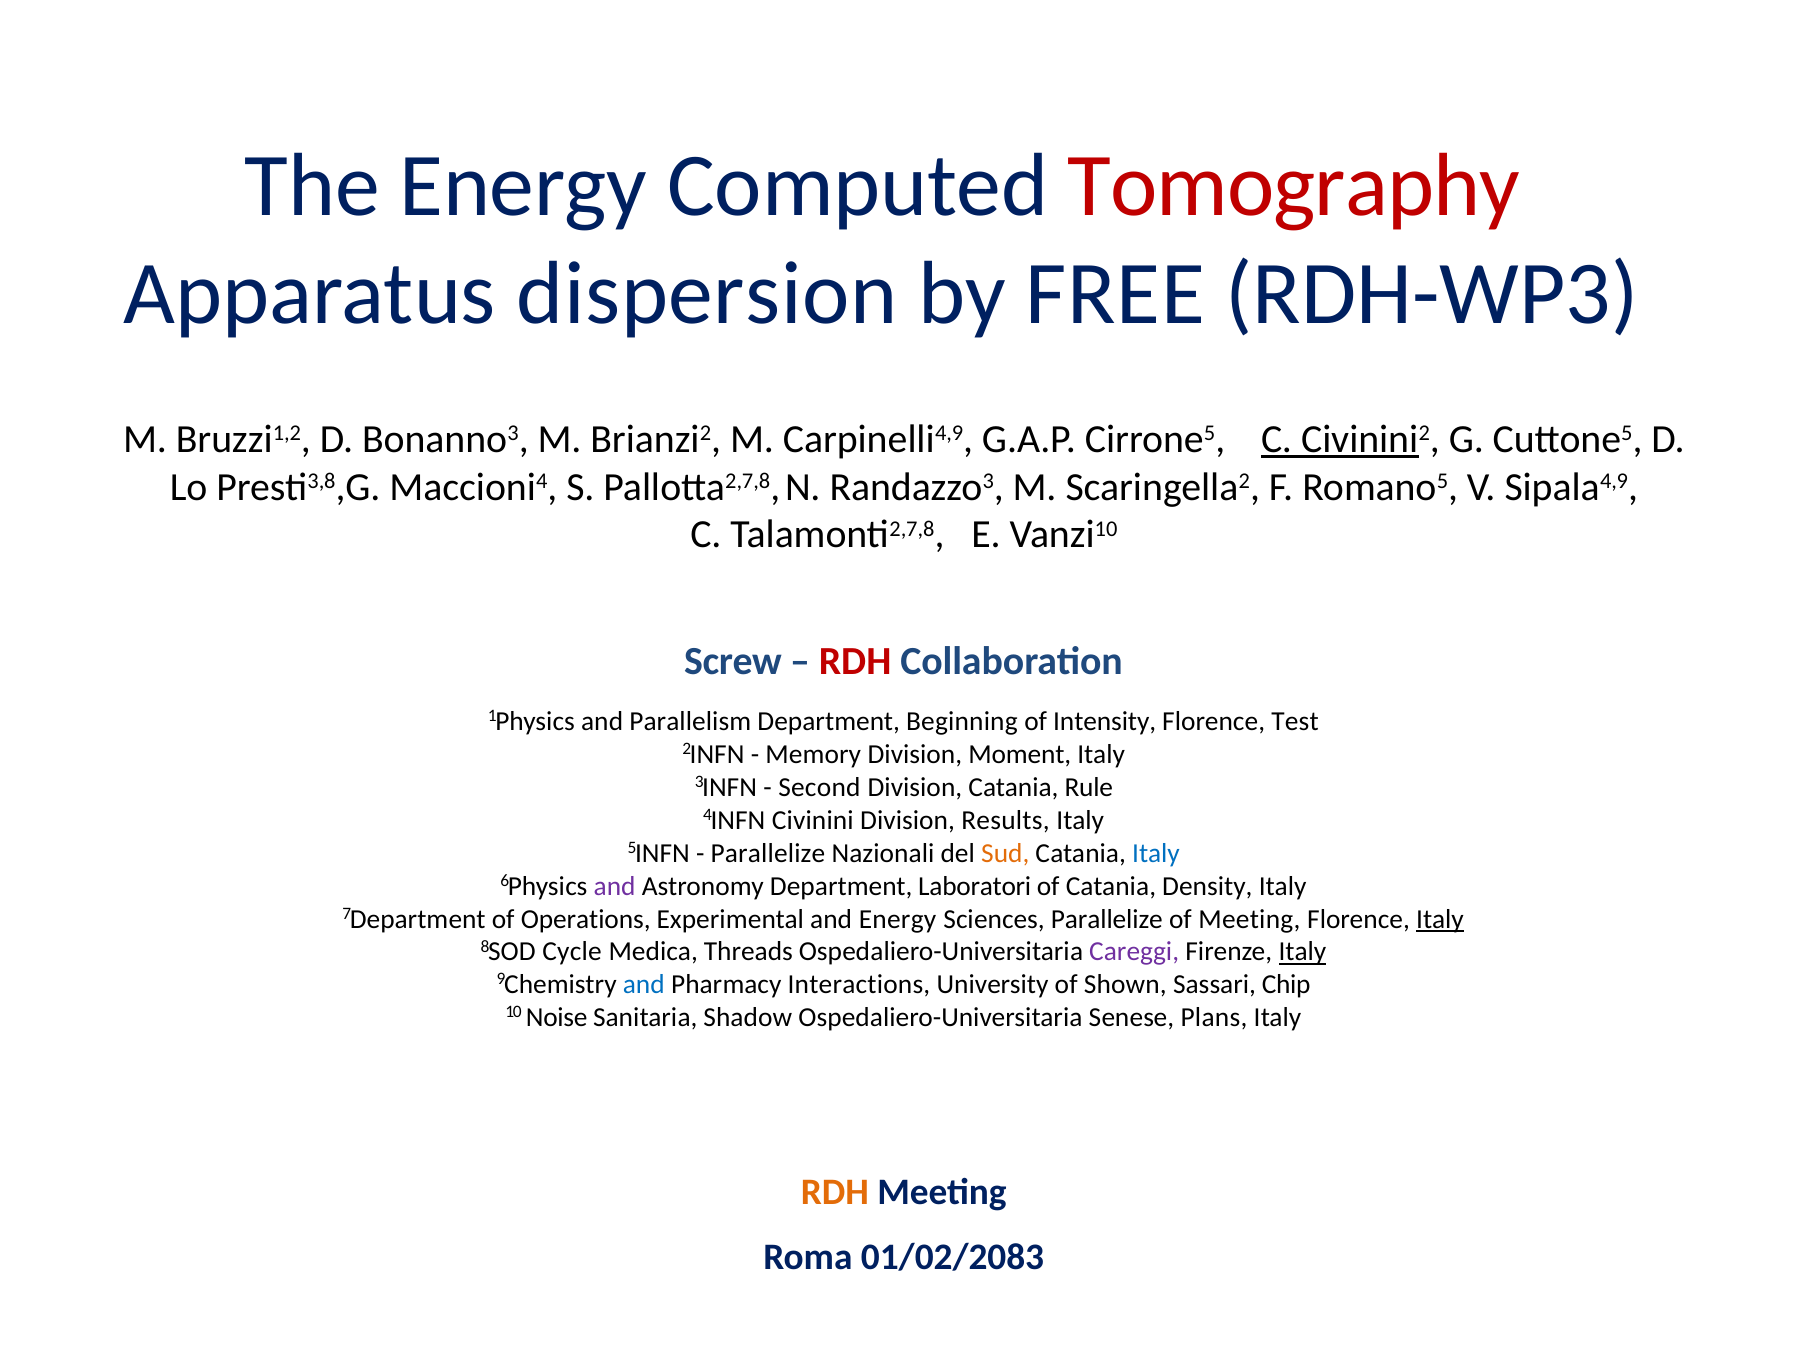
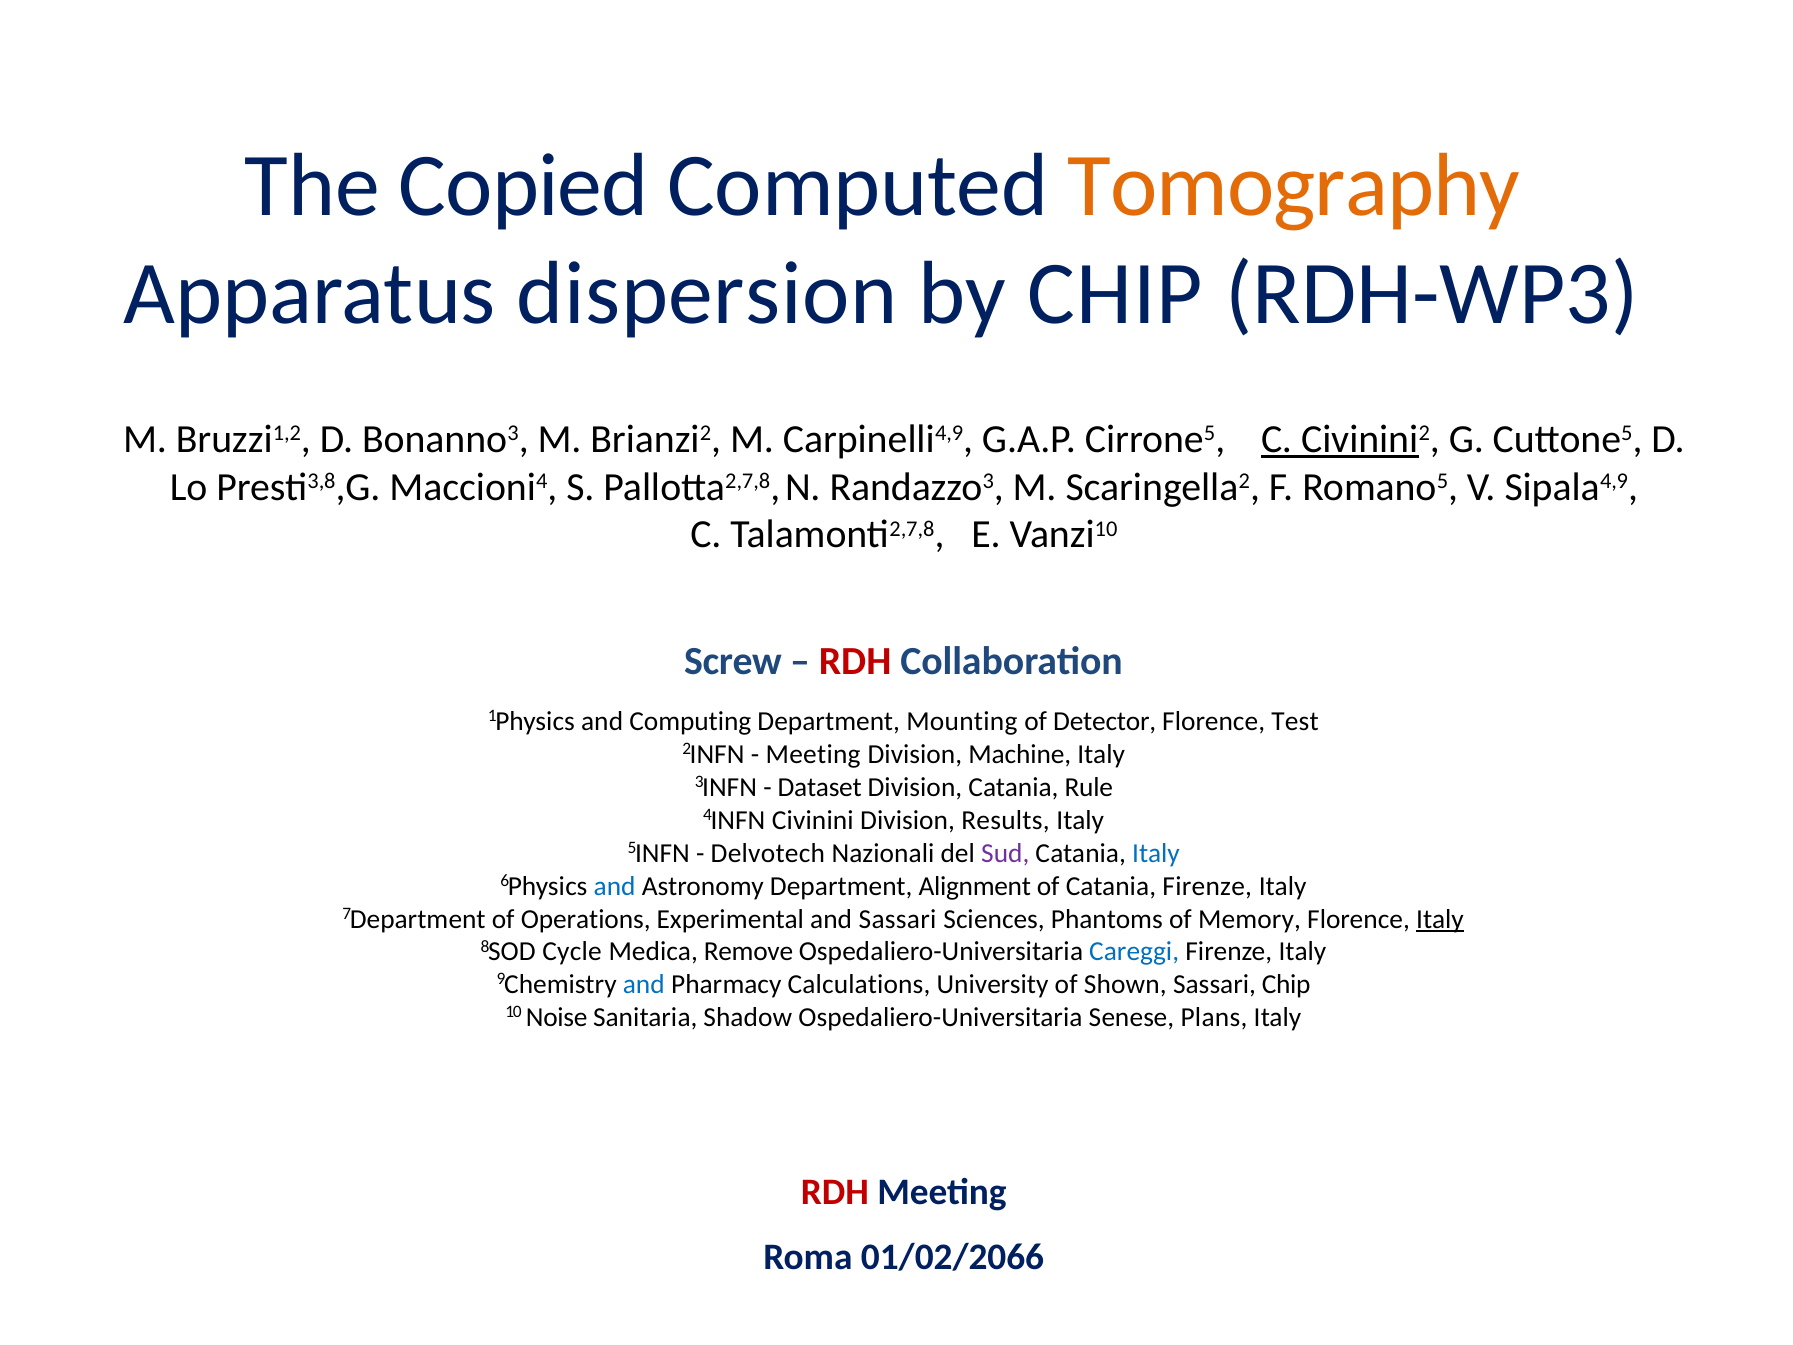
The Energy: Energy -> Copied (524, 186)
Tomography colour: red -> orange (1294, 186)
by FREE: FREE -> CHIP (1115, 294)
Parallelism: Parallelism -> Computing (690, 722)
Beginning: Beginning -> Mounting (962, 722)
Intensity: Intensity -> Detector (1105, 722)
Memory: Memory -> Meeting (813, 754)
Moment: Moment -> Machine (1020, 754)
Second: Second -> Dataset (820, 787)
Parallelize: Parallelize -> Delvotech (768, 853)
Sud colour: orange -> purple (1005, 853)
and colour: purple -> blue (615, 886)
Laboratori: Laboratori -> Alignment (975, 886)
Catania Density: Density -> Firenze (1207, 886)
and Energy: Energy -> Sassari (898, 919)
Sciences Parallelize: Parallelize -> Phantoms (1107, 919)
of Meeting: Meeting -> Memory (1249, 919)
Threads: Threads -> Remove (748, 952)
Careggi colour: purple -> blue (1134, 952)
Italy underline: present -> none (1302, 952)
Interactions: Interactions -> Calculations (859, 985)
RDH colour: orange -> red (835, 1192)
01/02/2083: 01/02/2083 -> 01/02/2066 (953, 1257)
